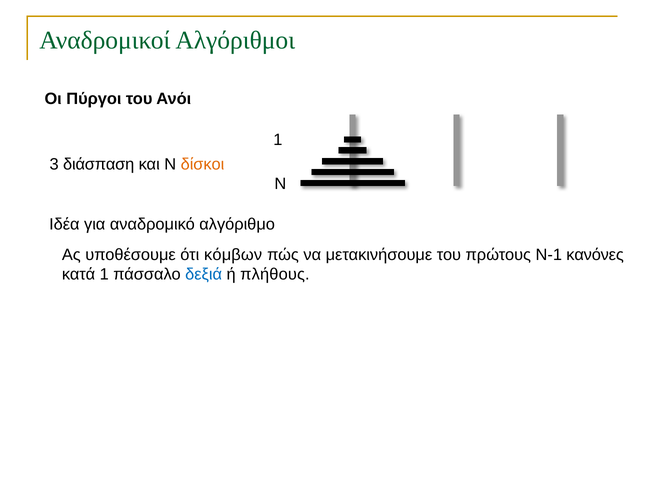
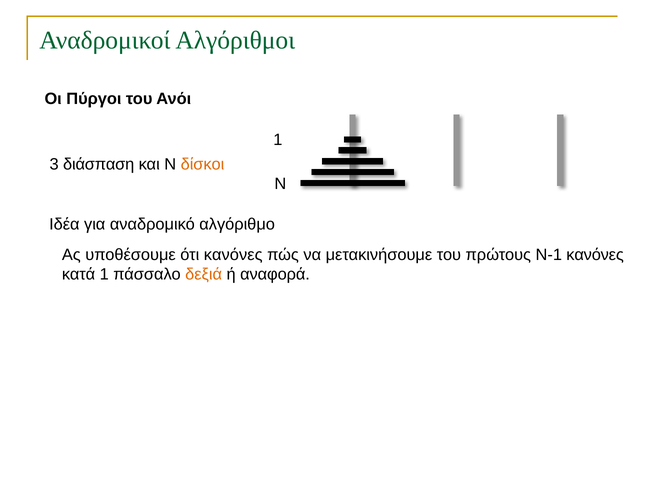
ότι κόμβων: κόμβων -> κανόνες (233, 255)
δεξιά colour: blue -> orange (204, 274)
πλήθους: πλήθους -> αναφορά (275, 274)
